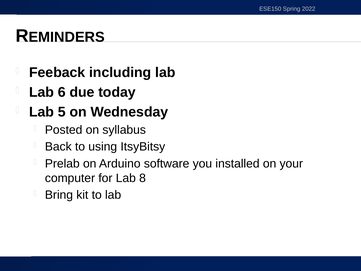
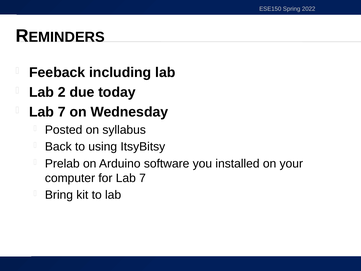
6: 6 -> 2 (62, 92)
5: 5 -> 7 (62, 112)
for Lab 8: 8 -> 7 (143, 178)
